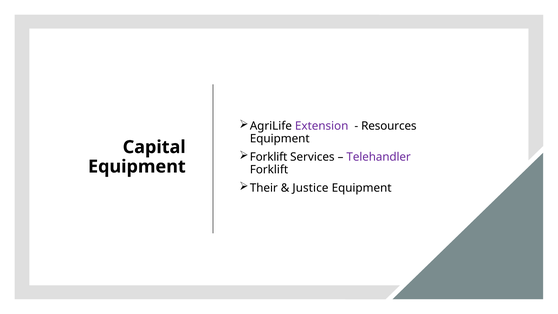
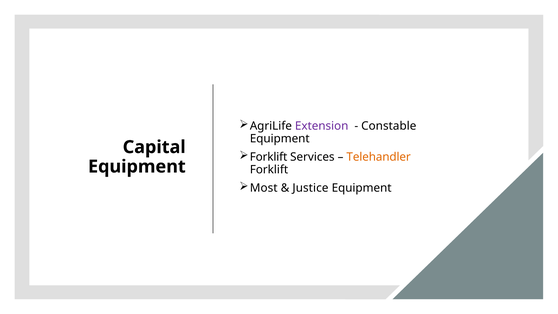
Resources: Resources -> Constable (389, 126)
Telehandler colour: purple -> orange (379, 157)
Their: Their -> Most (264, 188)
